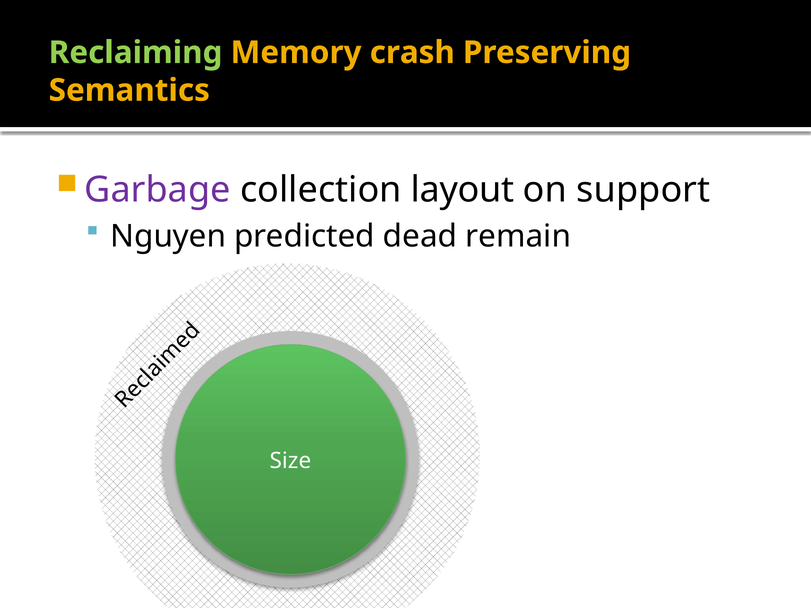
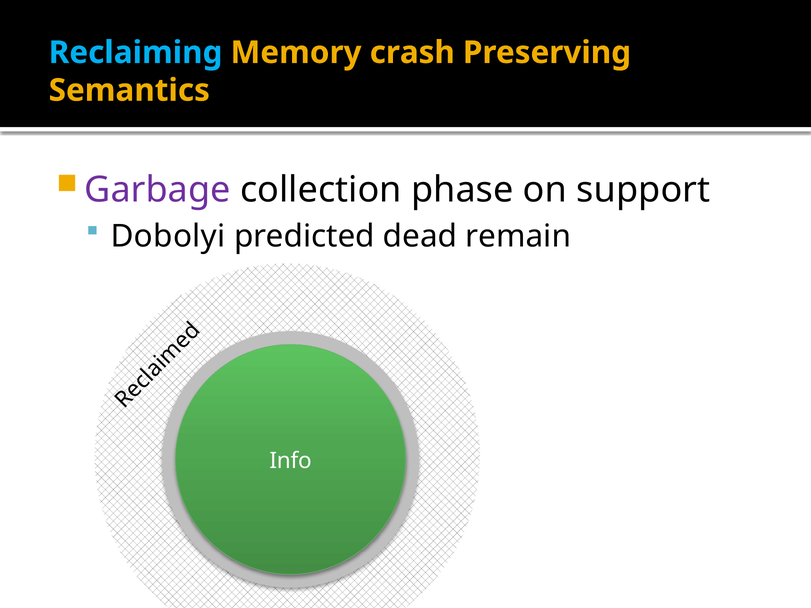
Reclaiming colour: light green -> light blue (136, 53)
layout: layout -> phase (462, 190)
Nguyen: Nguyen -> Dobolyi (168, 236)
Size: Size -> Info (291, 461)
